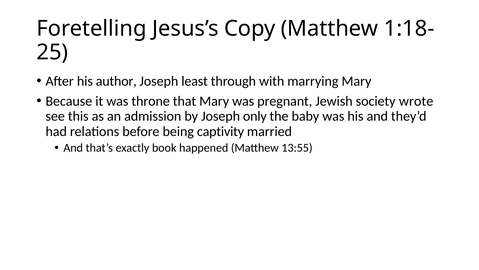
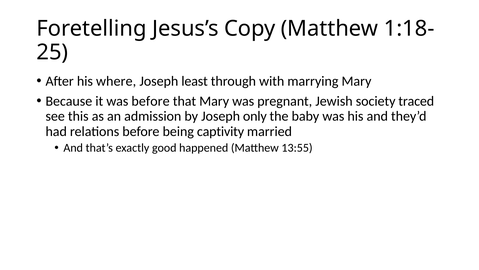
author: author -> where (116, 81)
was throne: throne -> before (151, 101)
wrote: wrote -> traced (416, 101)
book: book -> good (164, 148)
